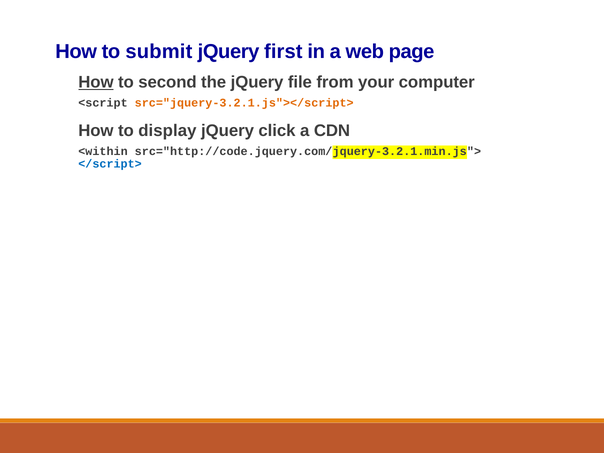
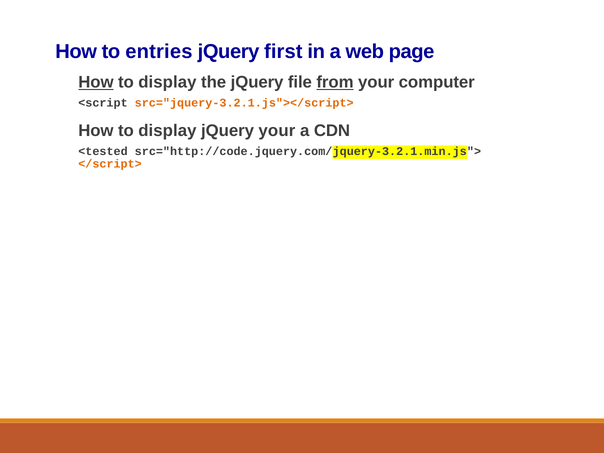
submit: submit -> entries (159, 52)
second: second -> display (167, 82)
from underline: none -> present (335, 82)
jQuery click: click -> your (277, 131)
<within: <within -> <tested (103, 151)
</script> colour: blue -> orange (110, 164)
